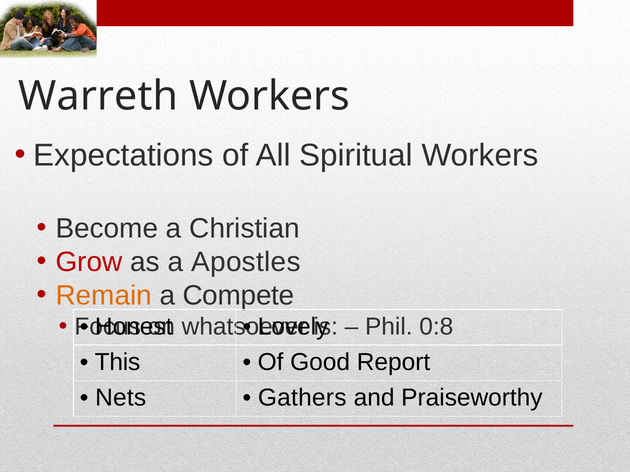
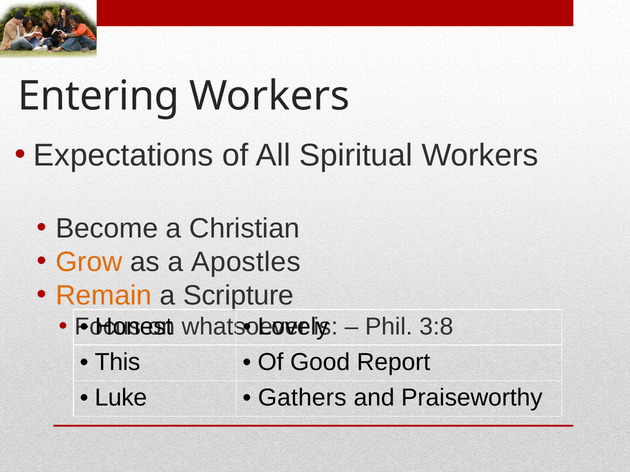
Warreth: Warreth -> Entering (99, 96)
Grow colour: red -> orange (89, 262)
Compete: Compete -> Scripture (238, 296)
0:8: 0:8 -> 3:8 (436, 327)
Nets: Nets -> Luke (121, 398)
